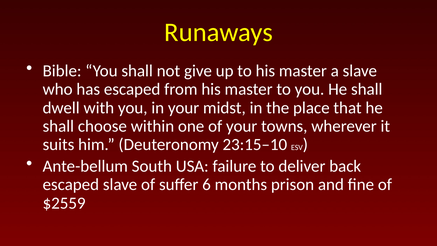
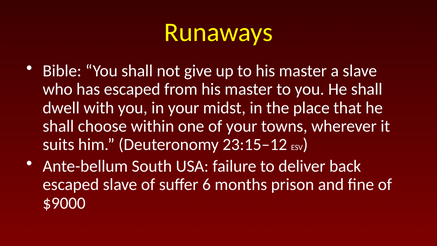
23:15–10: 23:15–10 -> 23:15–12 (255, 144)
$2559: $2559 -> $9000 (64, 203)
